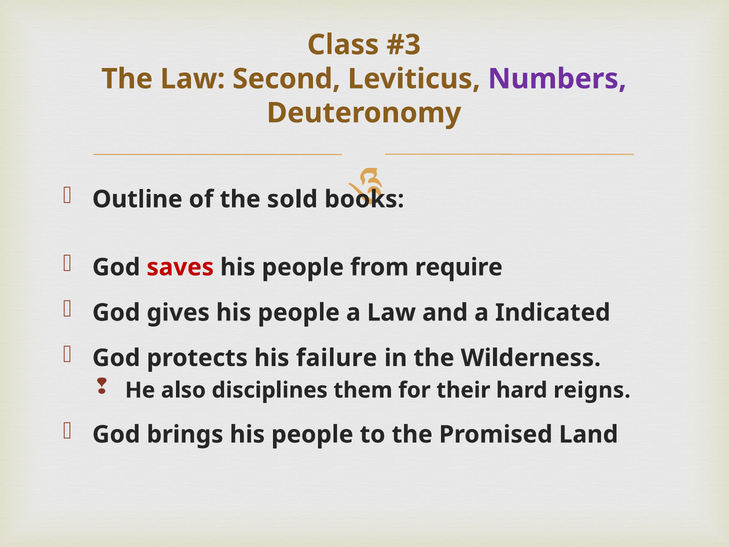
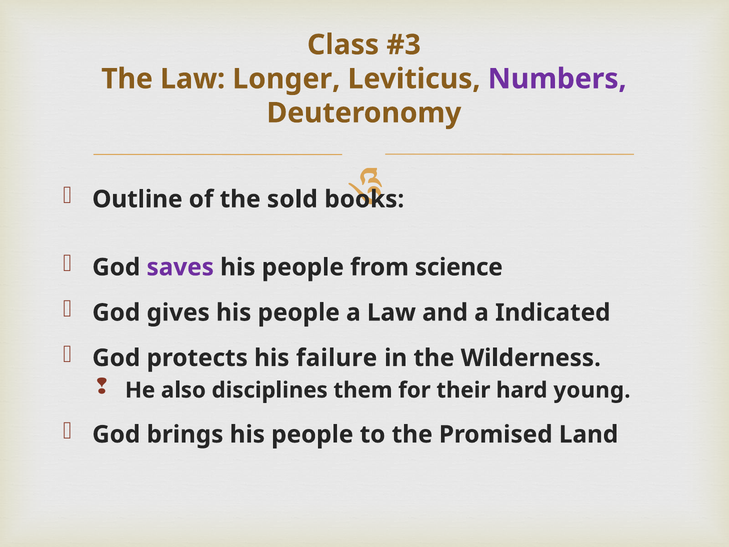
Second: Second -> Longer (286, 79)
saves colour: red -> purple (180, 267)
require: require -> science (459, 267)
reigns: reigns -> young (592, 390)
